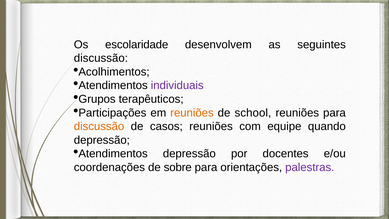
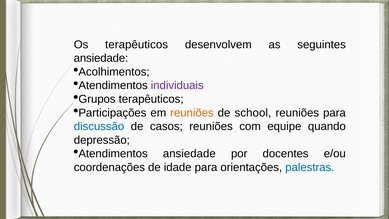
Os escolaridade: escolaridade -> terapêuticos (137, 45)
discussão: discussão -> ansiedade (101, 58)
discussão colour: orange -> blue (99, 126)
depressão: depressão -> ansiedade (189, 154)
sobre: sobre -> idade (178, 167)
palestras colour: purple -> blue (310, 167)
